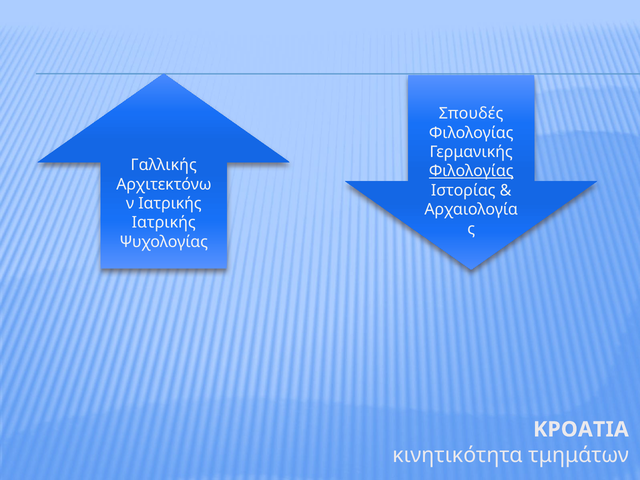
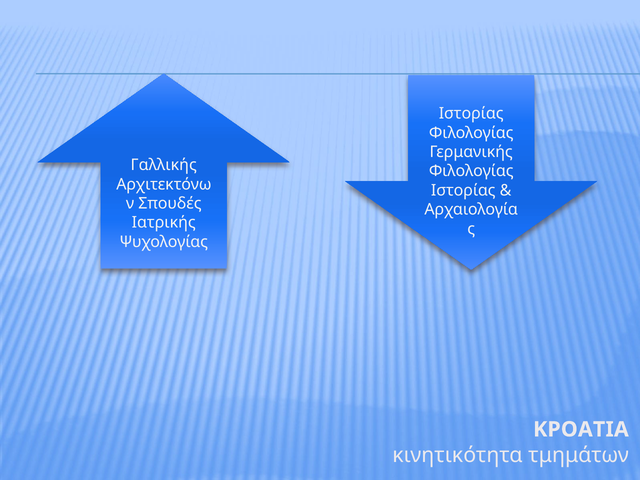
Σπουδές: Σπουδές -> Ιστορίας (471, 114)
Φιλολογίας underline: present -> none (471, 171)
Ιατρικής: Ιατρικής -> Σπουδές (170, 203)
